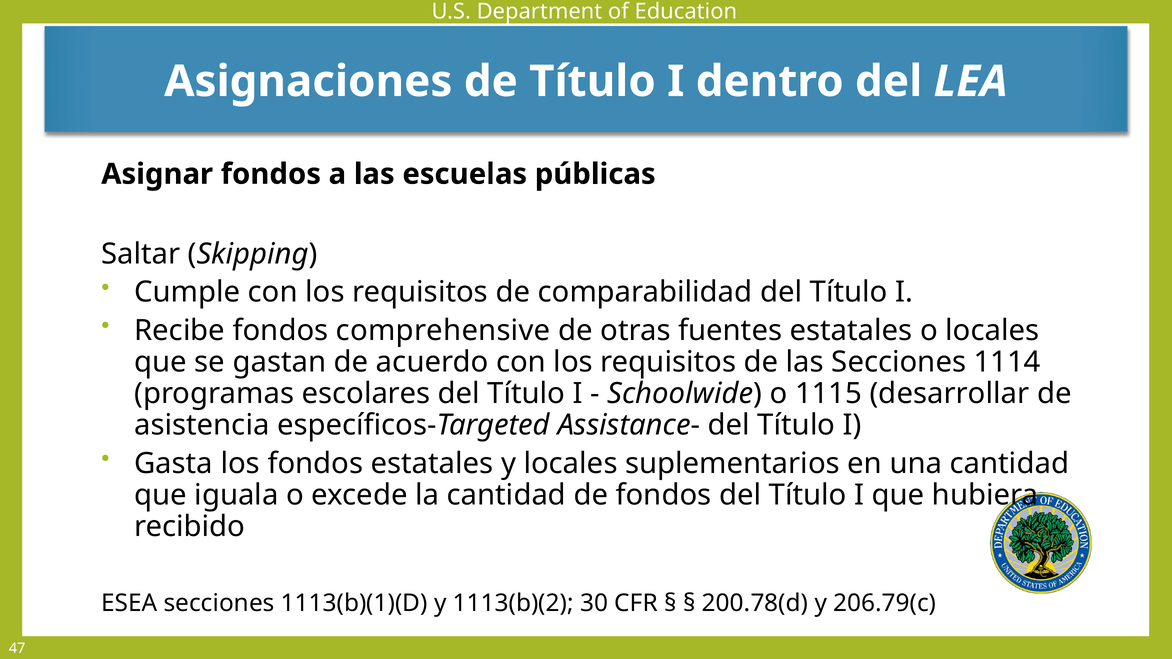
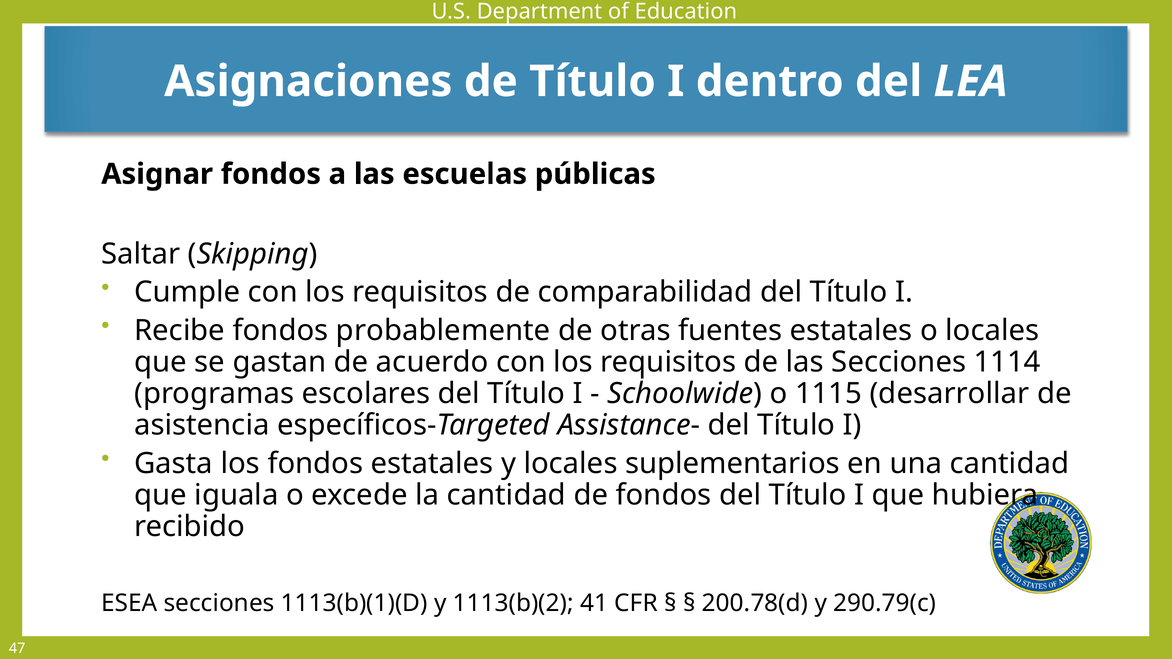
comprehensive: comprehensive -> probablemente (443, 331)
30: 30 -> 41 (594, 604)
206.79(c: 206.79(c -> 290.79(c (885, 604)
